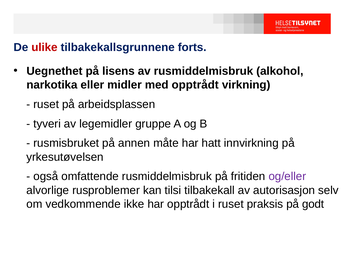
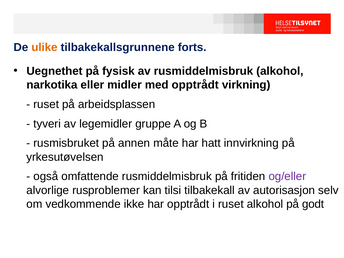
ulike colour: red -> orange (44, 47)
lisens: lisens -> fysisk (118, 71)
ruset praksis: praksis -> alkohol (265, 204)
